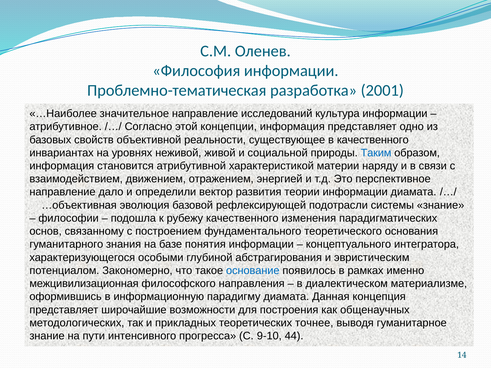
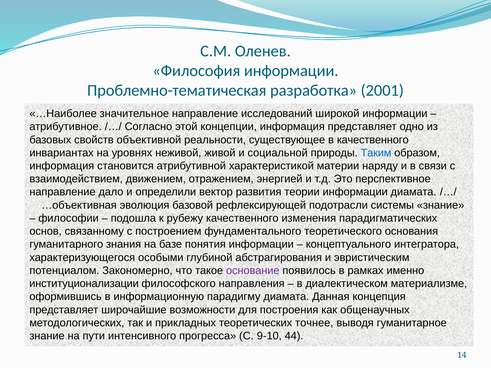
культура: культура -> широкой (337, 114)
основание colour: blue -> purple (253, 271)
межцивилизационная: межцивилизационная -> институционализации (84, 284)
